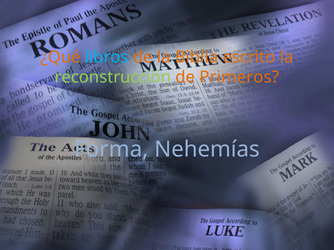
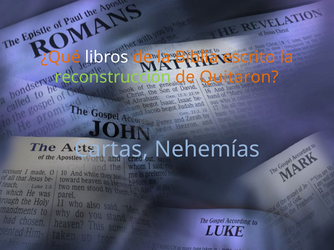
libros colour: light blue -> white (107, 57)
Primeros: Primeros -> Quitaron (239, 77)
Forma: Forma -> Cartas (111, 150)
